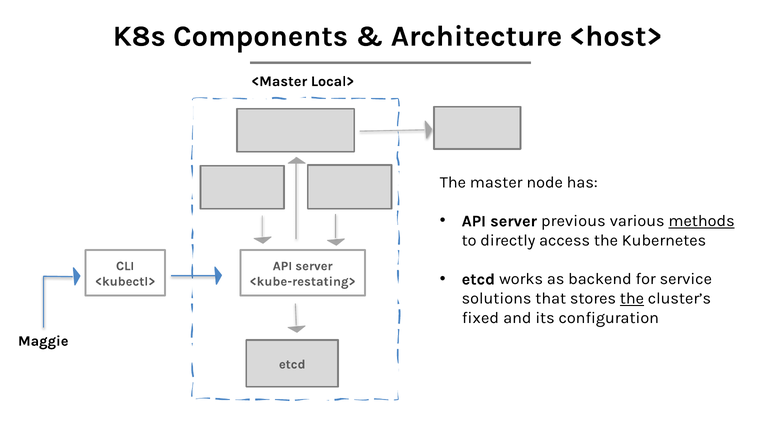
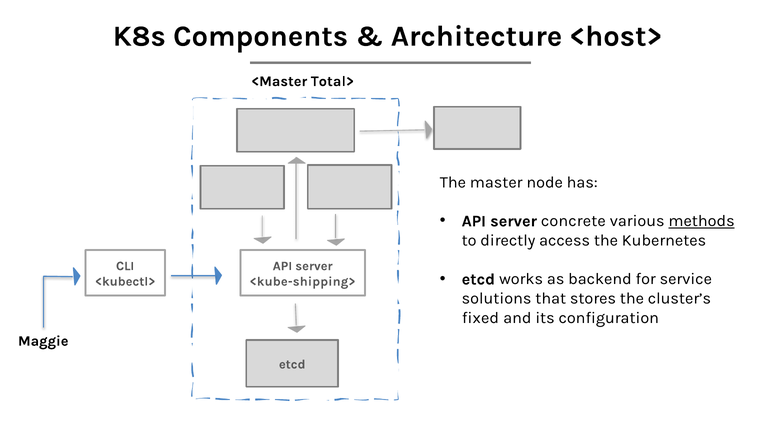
Local>: Local> -> Total> (332, 81)
previous: previous -> concrete (573, 221)
<kube-restating>: <kube-restating> -> <kube-shipping> (303, 281)
the underline: present -> none (632, 298)
